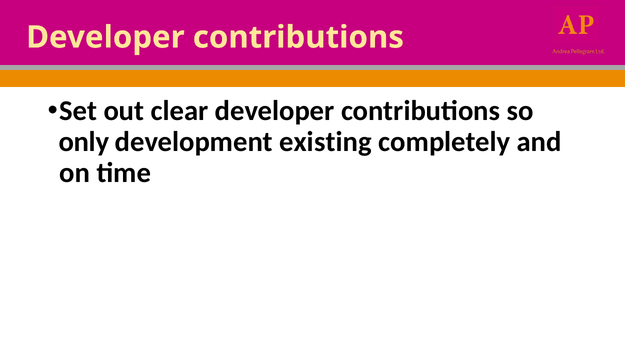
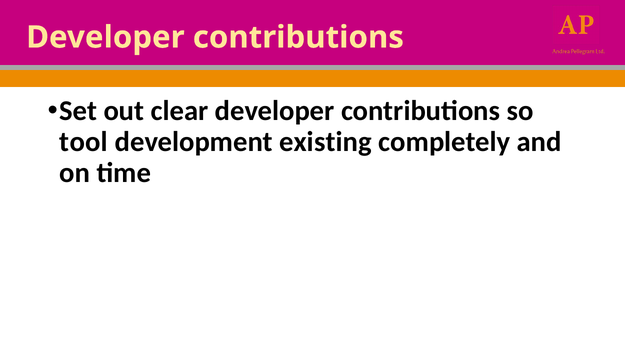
only: only -> tool (84, 142)
